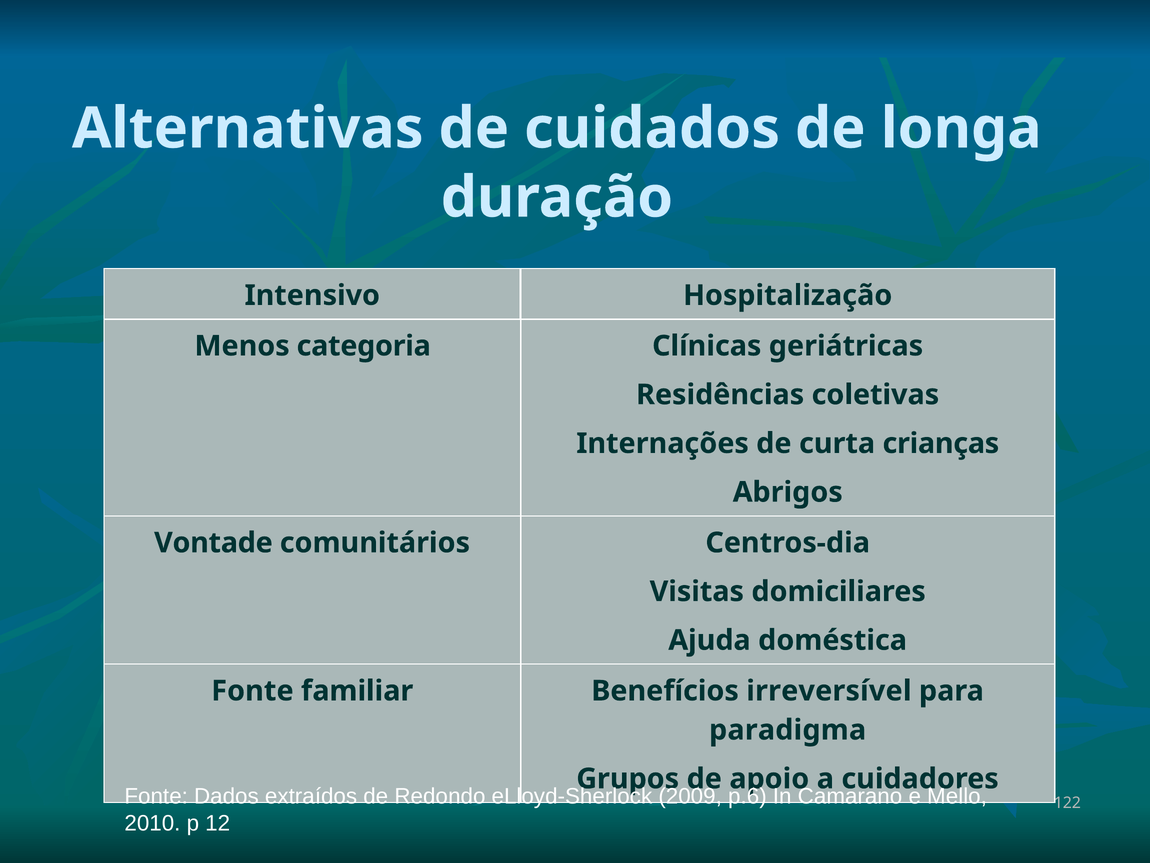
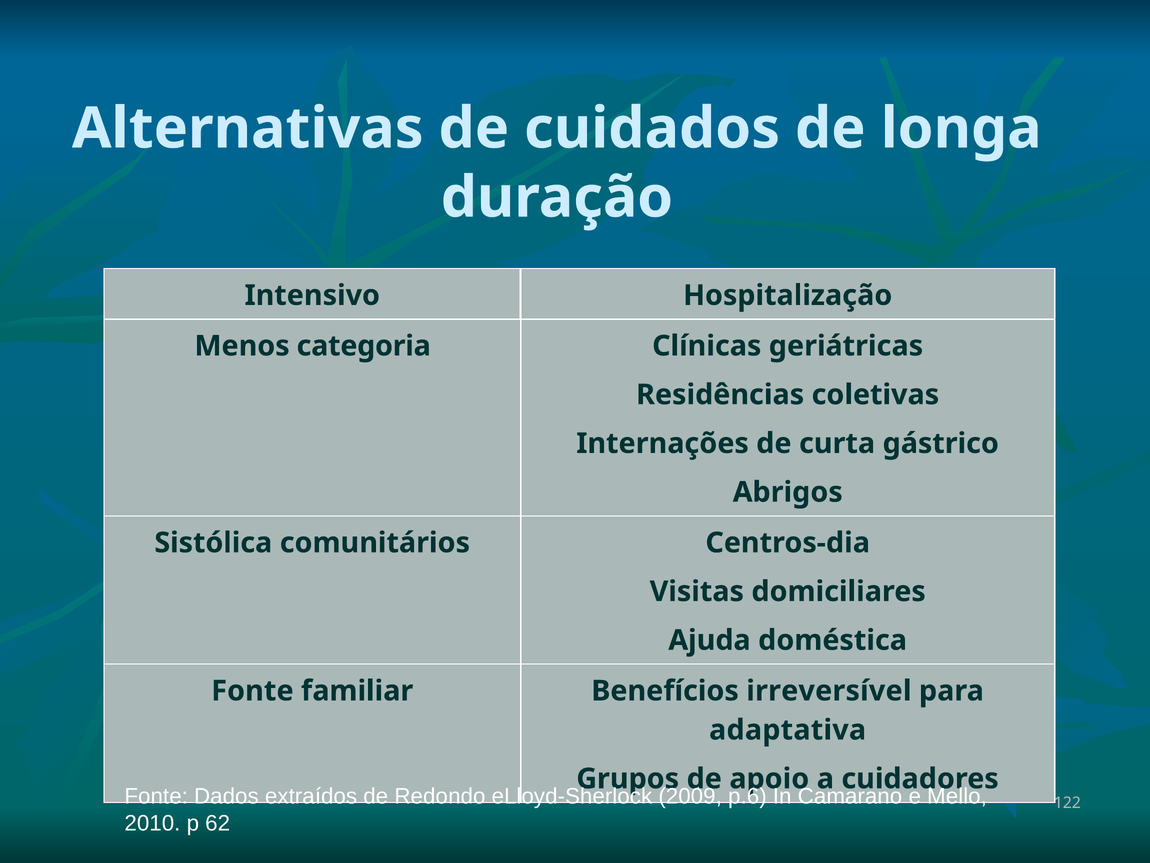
crianças: crianças -> gástrico (941, 443)
Vontade: Vontade -> Sistólica (213, 543)
paradigma: paradigma -> adaptativa (788, 730)
12: 12 -> 62 (218, 823)
